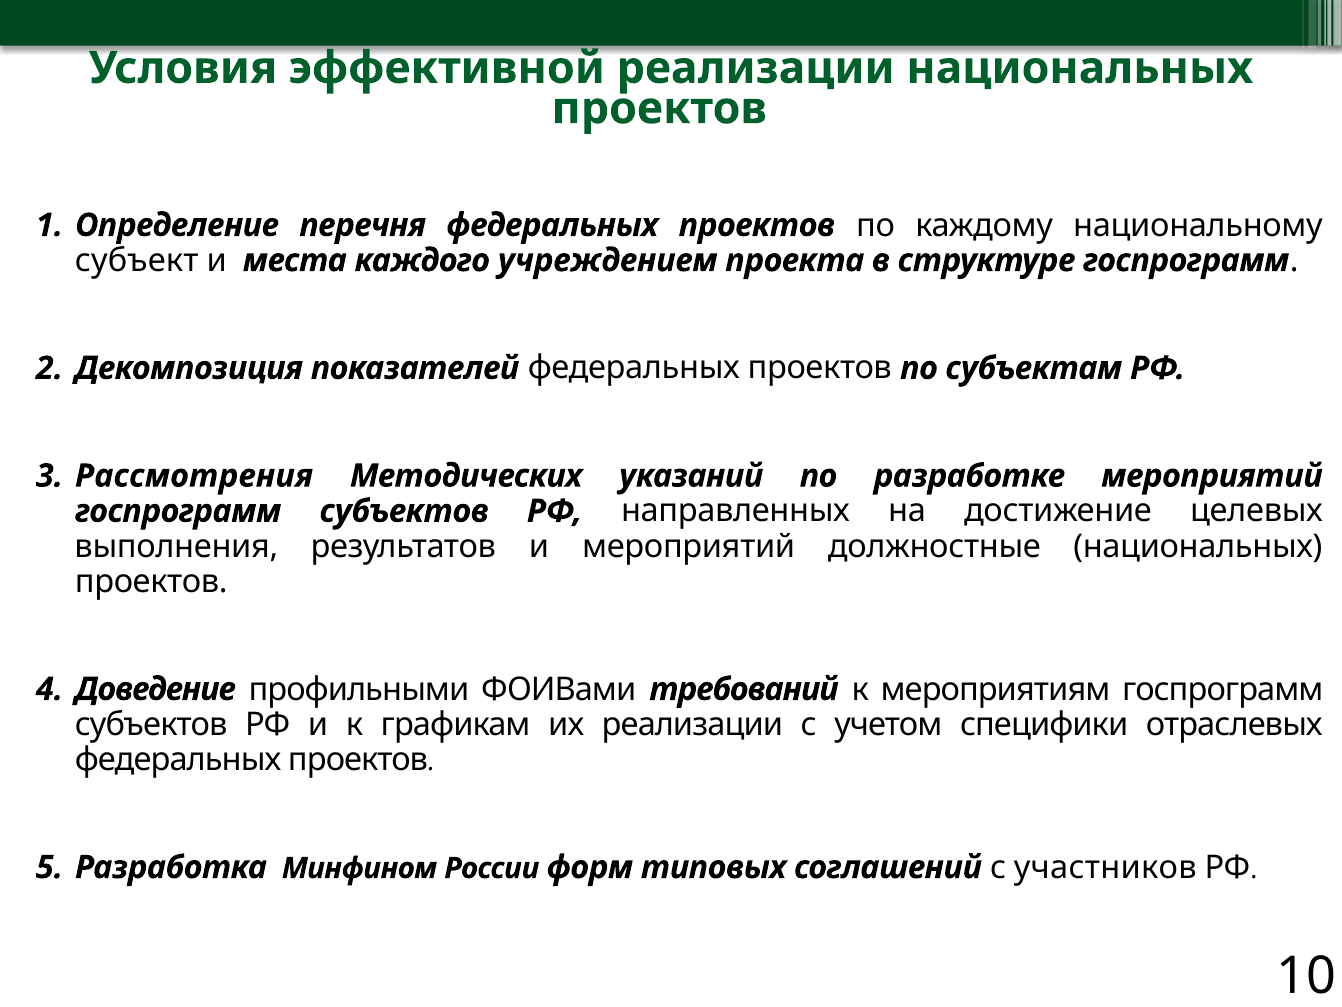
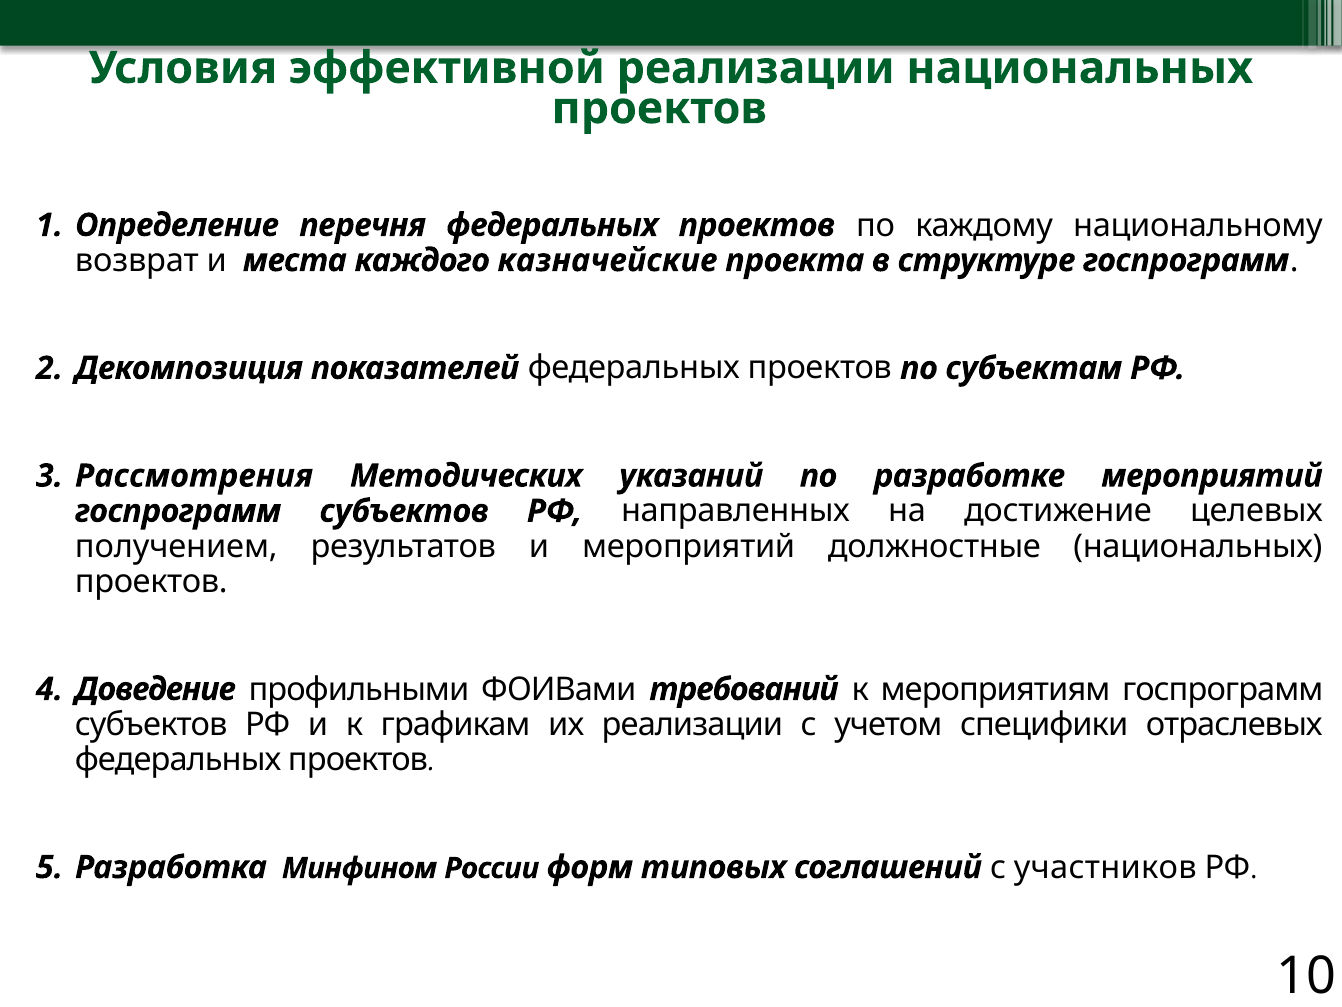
субъект: субъект -> возврат (137, 260)
учреждением: учреждением -> казначейские (607, 260)
выполнения: выполнения -> получением (176, 546)
